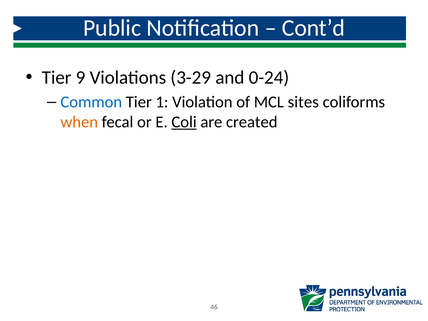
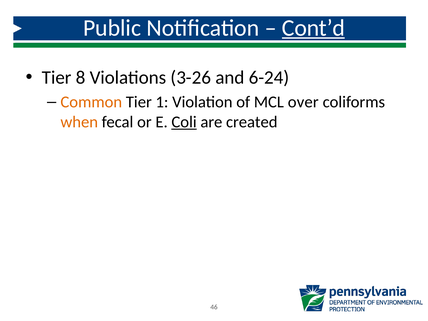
Cont’d underline: none -> present (313, 28)
9: 9 -> 8 (81, 78)
3-29: 3-29 -> 3-26 (191, 78)
0-24: 0-24 -> 6-24 (269, 78)
Common colour: blue -> orange (91, 102)
sites: sites -> over (303, 102)
